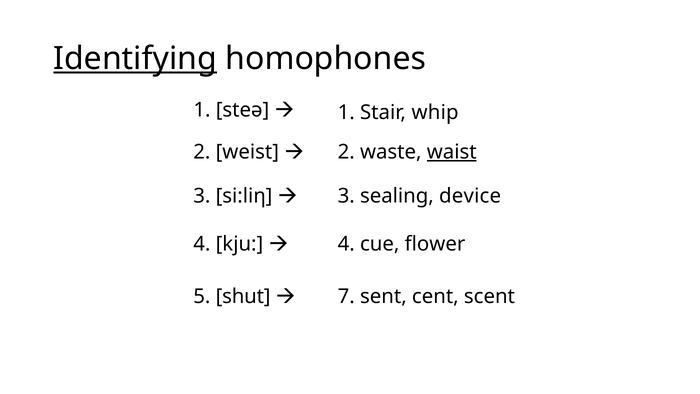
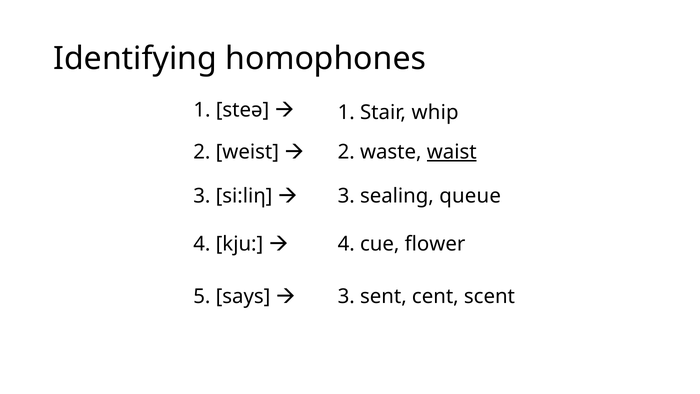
Identifying underline: present -> none (135, 59)
device: device -> queue (470, 196)
shut: shut -> says (243, 296)
7: 7 -> 3 (346, 296)
